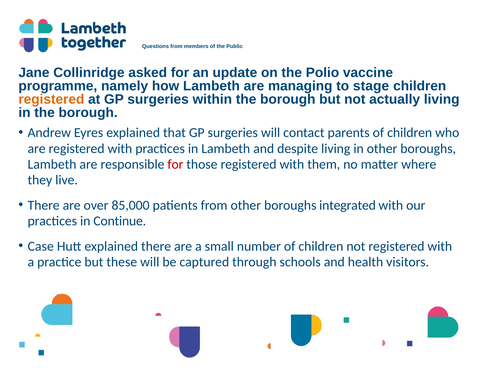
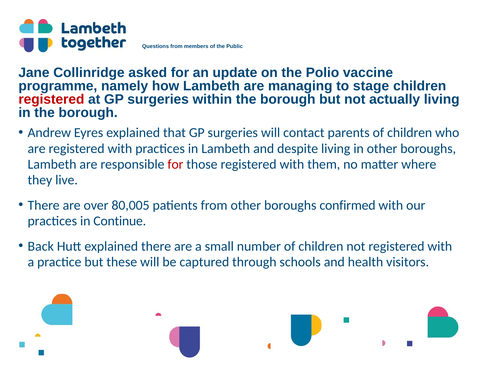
registered colour: orange -> red (51, 99)
85,000: 85,000 -> 80,005 (131, 205)
integrated: integrated -> confirmed (348, 205)
Case: Case -> Back (41, 246)
